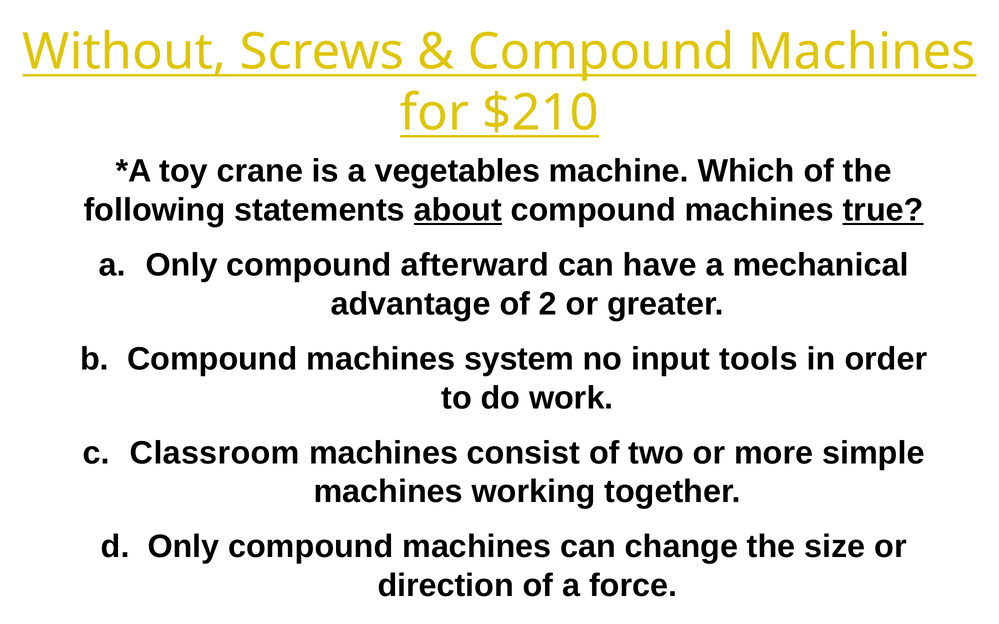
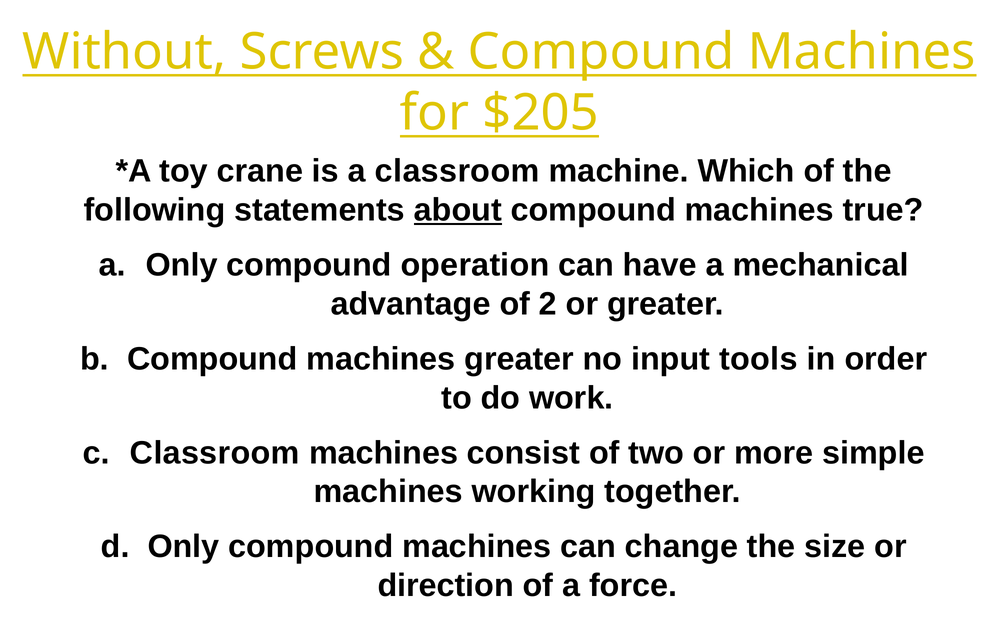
$210: $210 -> $205 (541, 113)
a vegetables: vegetables -> classroom (457, 171)
true underline: present -> none (883, 210)
afterward: afterward -> operation (475, 265)
machines system: system -> greater (519, 359)
